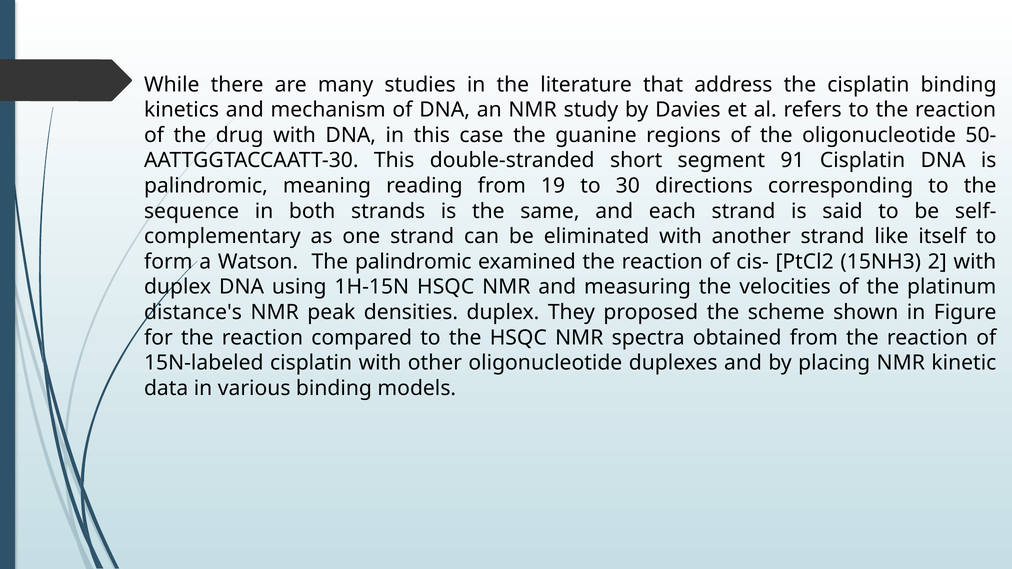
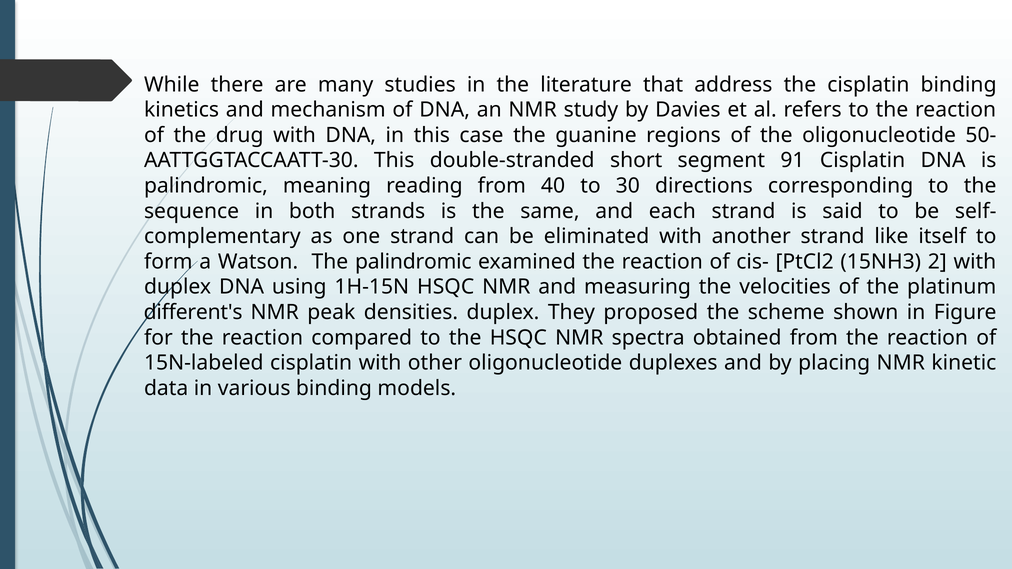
19: 19 -> 40 (553, 186)
distance's: distance's -> different's (193, 312)
